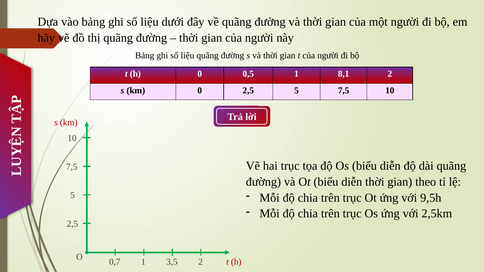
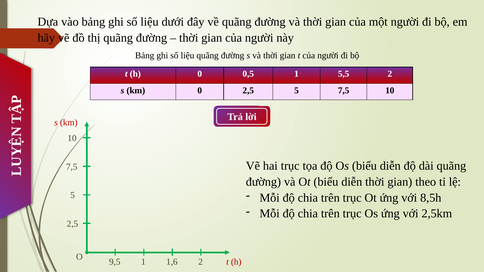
8,1: 8,1 -> 5,5 (344, 74)
9,5h: 9,5h -> 8,5h (431, 198)
0,7: 0,7 -> 9,5 (115, 262)
3,5: 3,5 -> 1,6 (172, 262)
